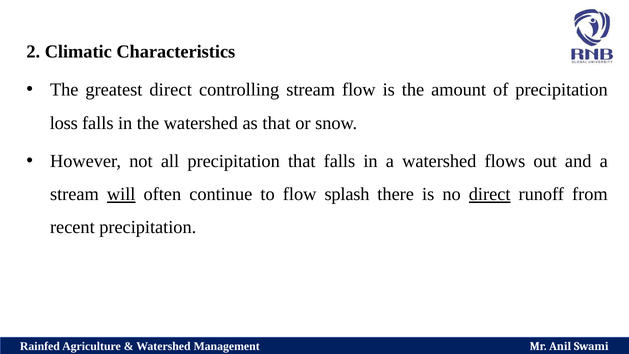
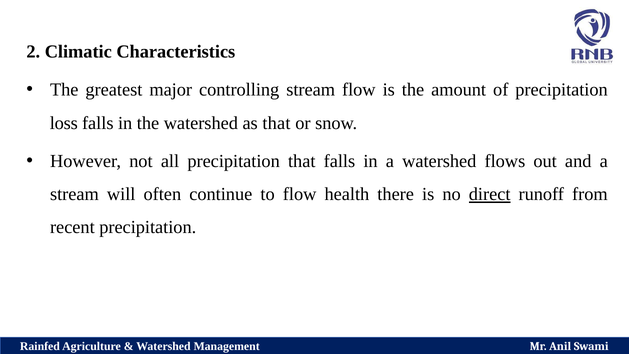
greatest direct: direct -> major (171, 90)
will underline: present -> none (121, 194)
splash: splash -> health (347, 194)
